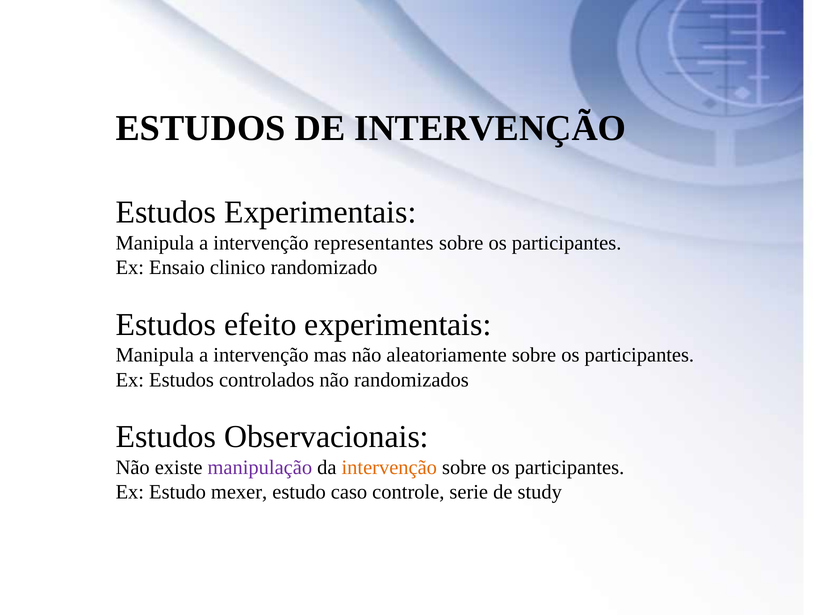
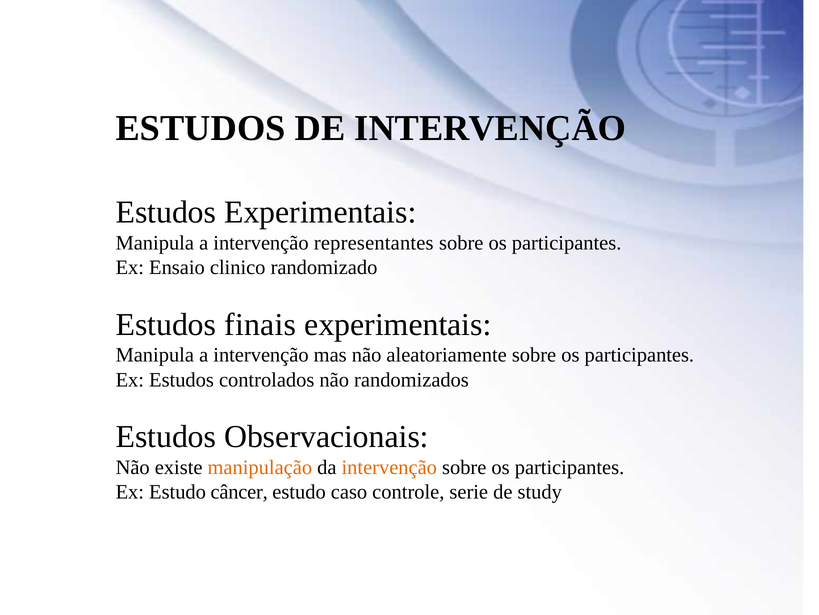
efeito: efeito -> finais (260, 324)
manipulação colour: purple -> orange (260, 467)
mexer: mexer -> câncer (239, 491)
